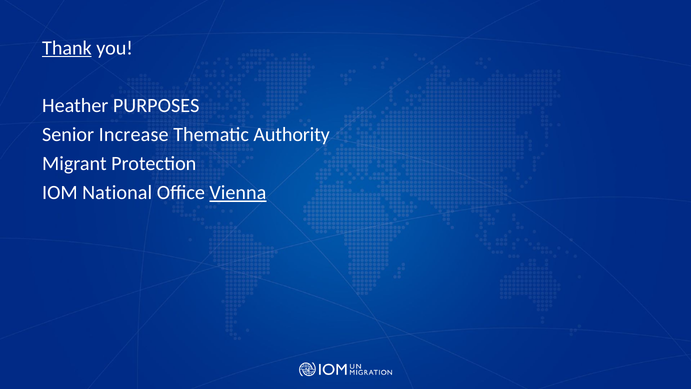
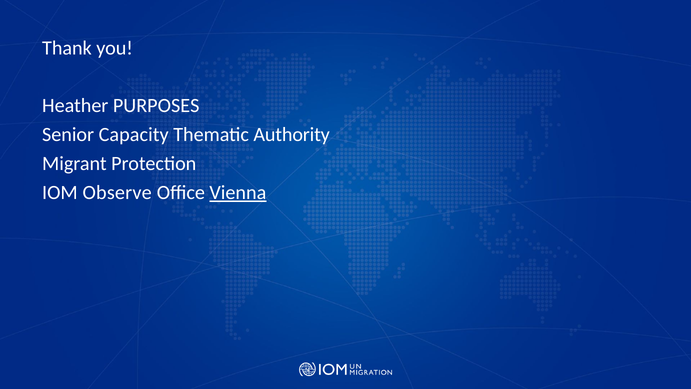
Thank underline: present -> none (67, 48)
Increase: Increase -> Capacity (134, 135)
National: National -> Observe (117, 193)
